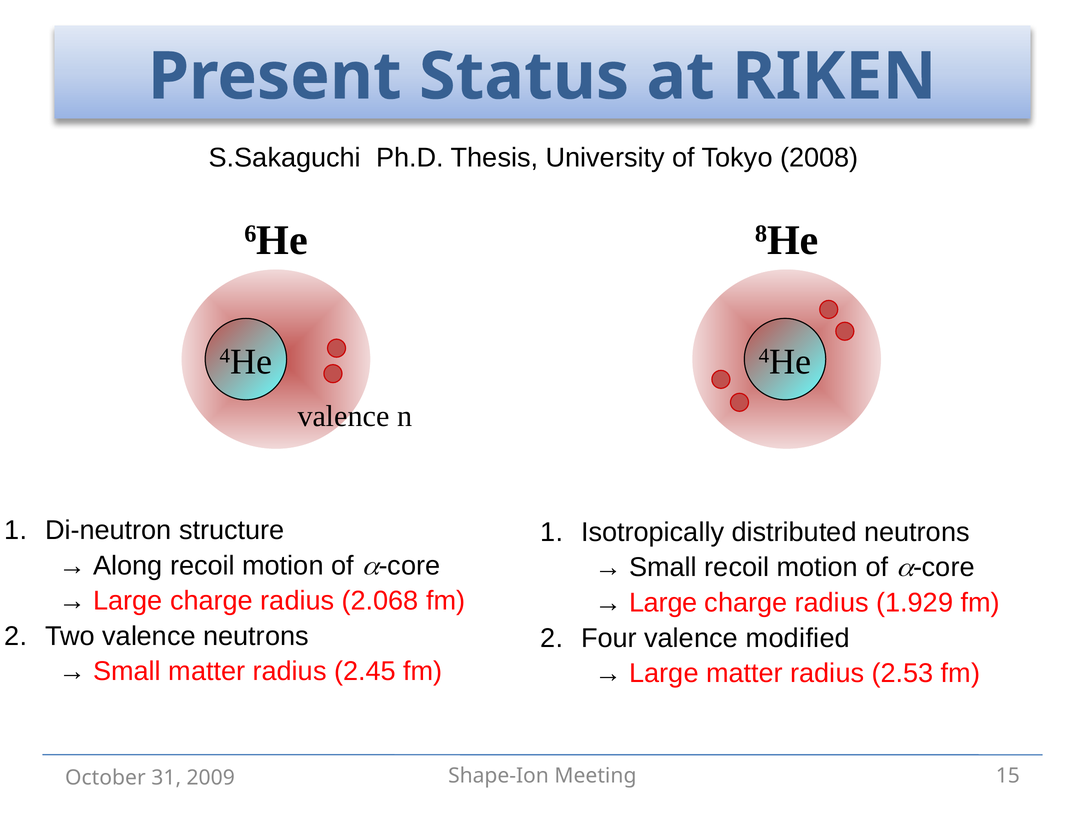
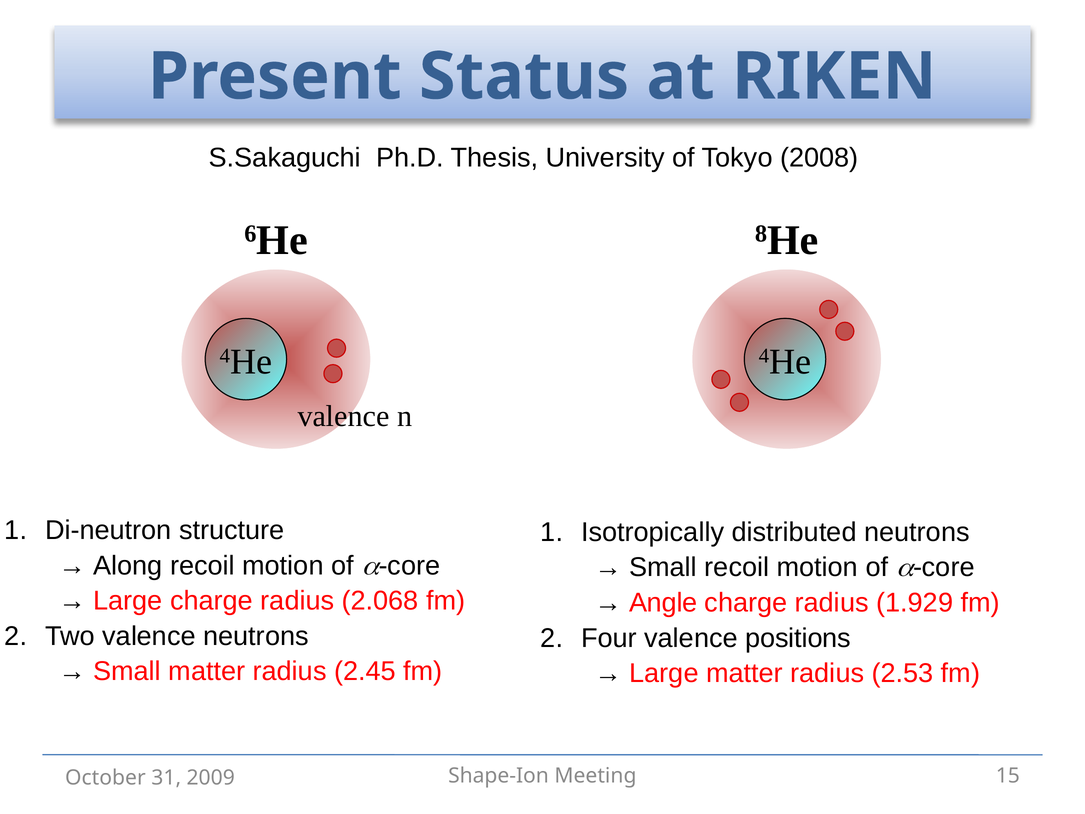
Large: Large -> Angle (663, 603)
modified: modified -> positions (798, 638)
